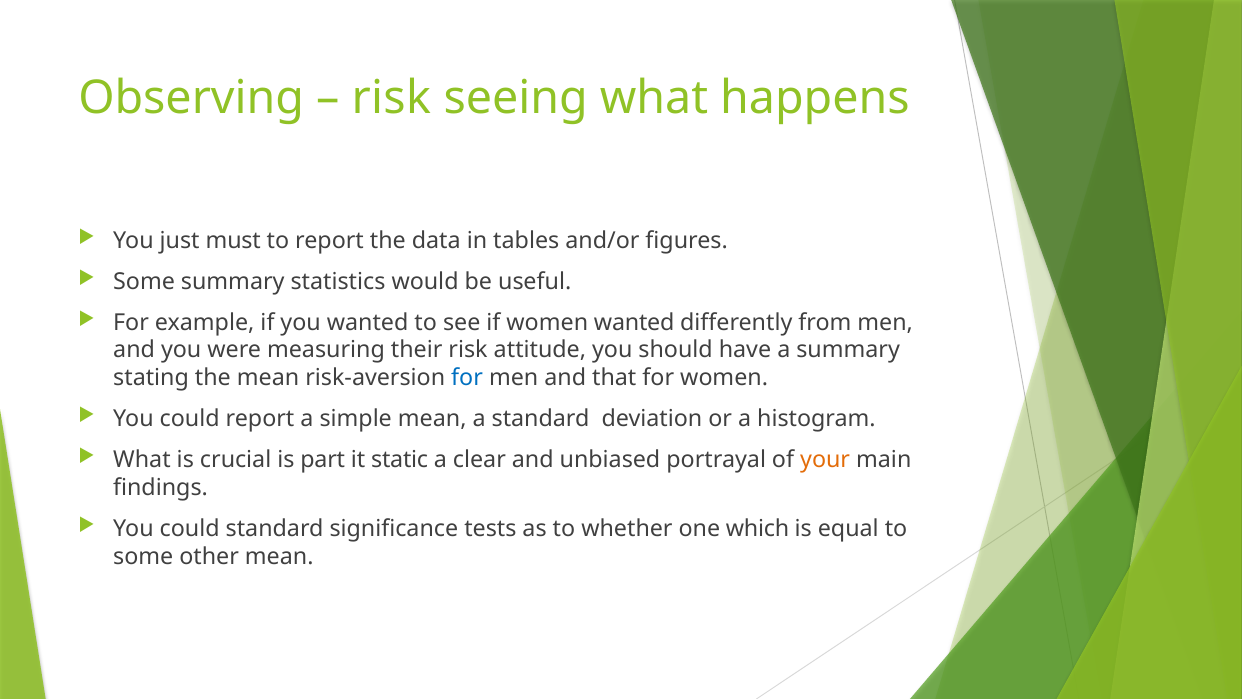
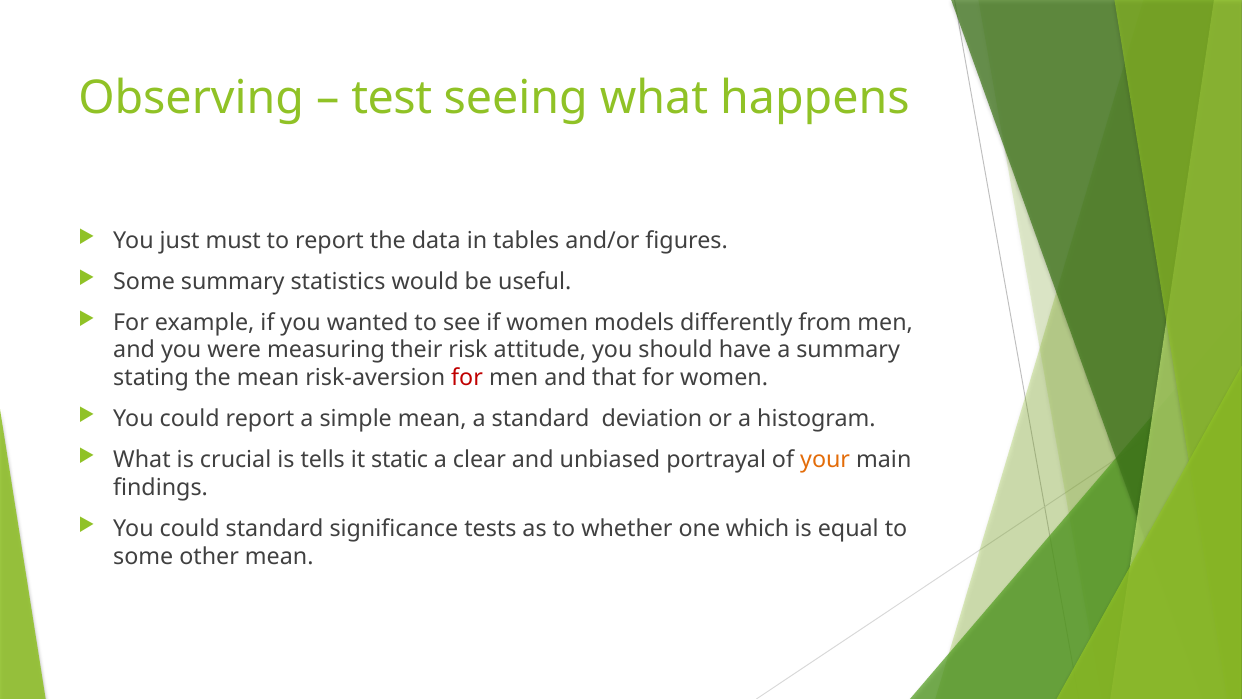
risk: risk -> test (392, 98)
women wanted: wanted -> models (634, 322)
for colour: blue -> red (467, 378)
part: part -> tells (323, 460)
